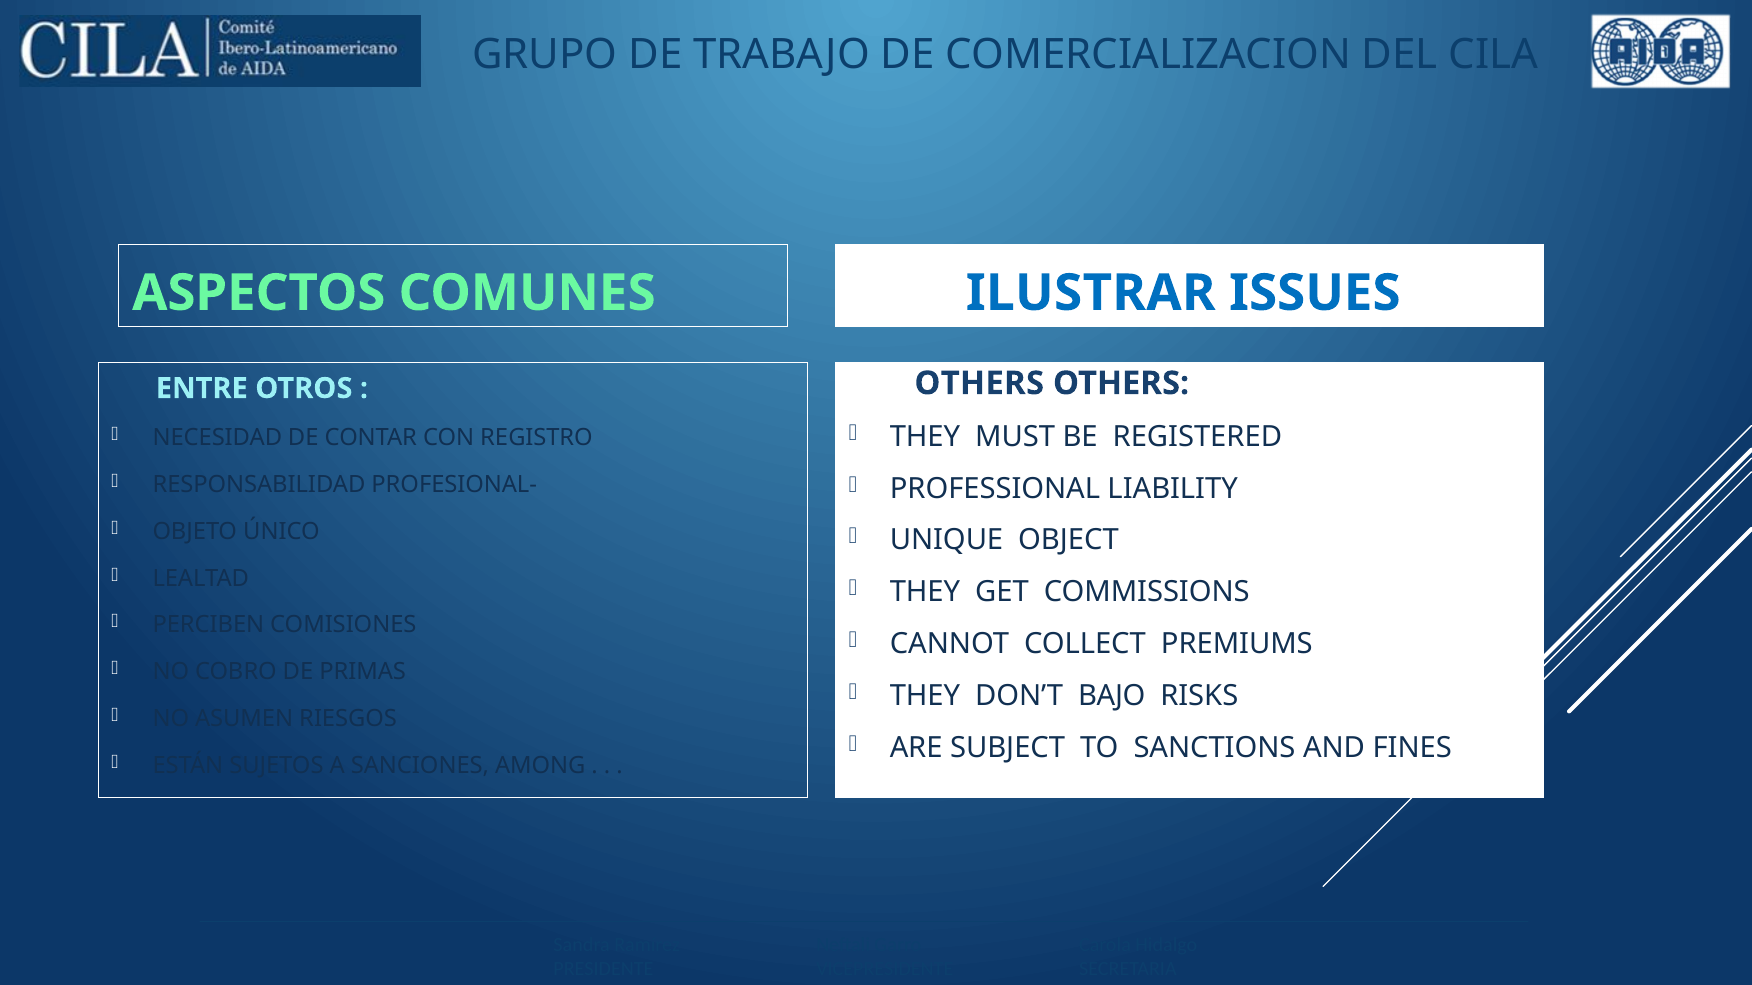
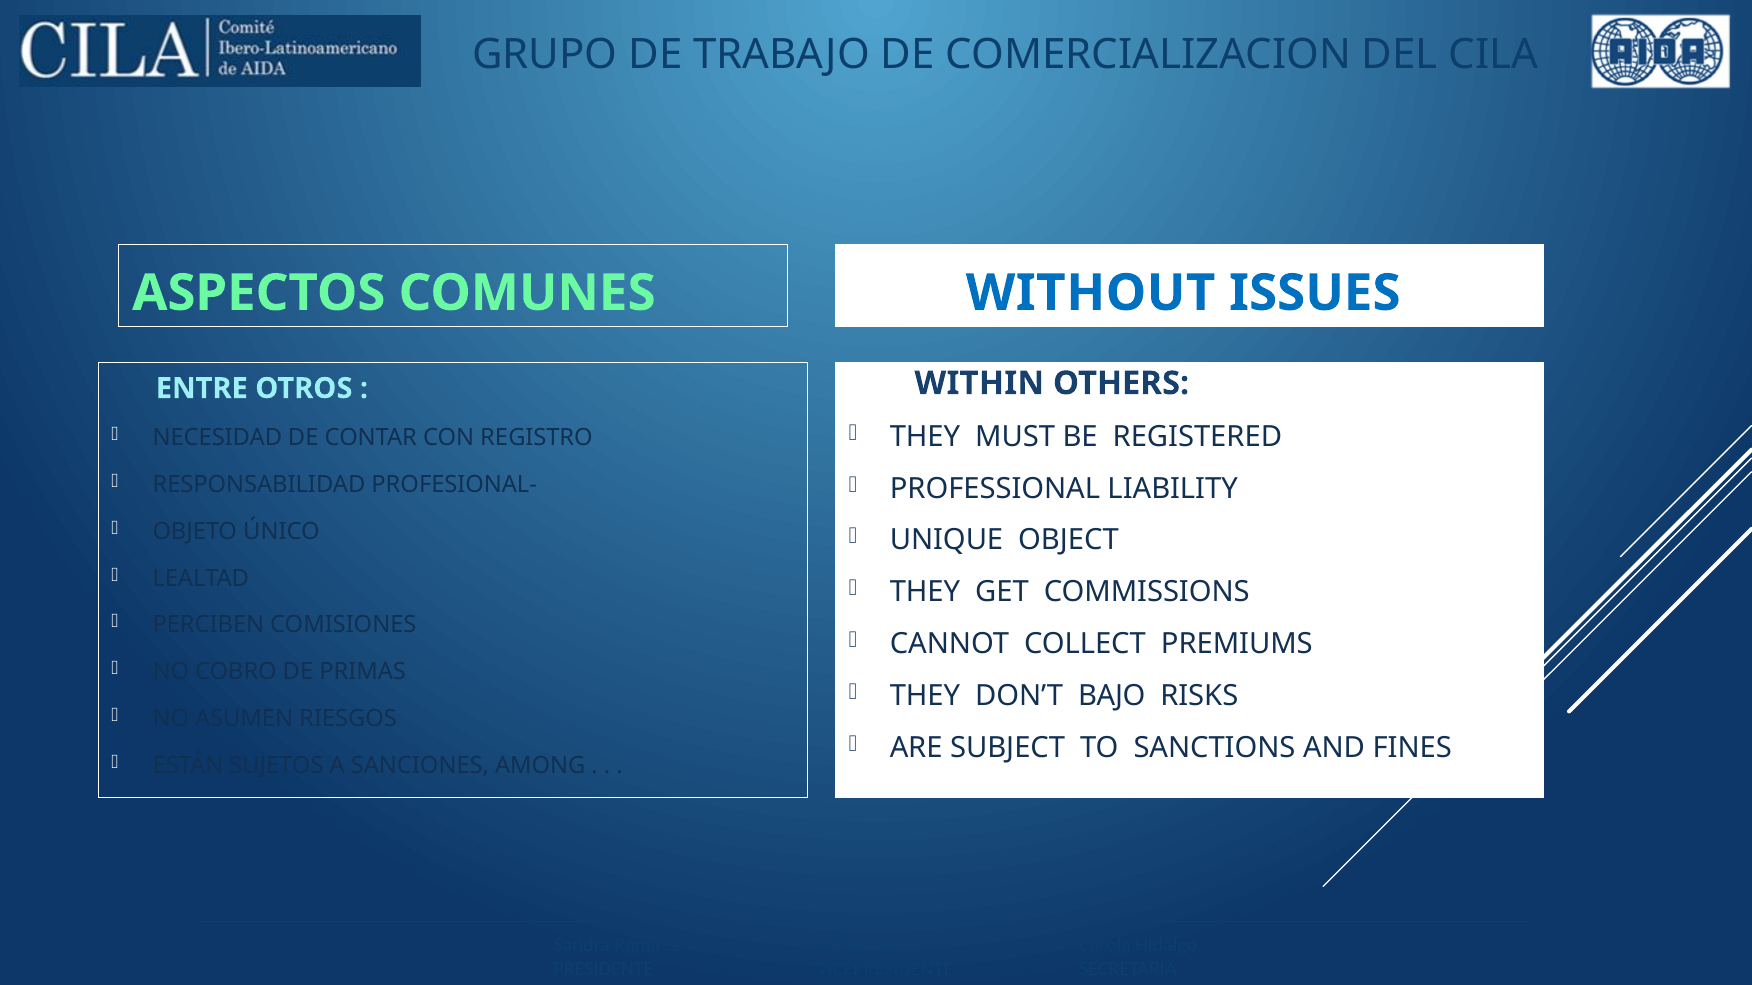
ILUSTRAR: ILUSTRAR -> WITHOUT (1091, 293)
OTHERS: OTHERS -> WITHIN (979, 383)
